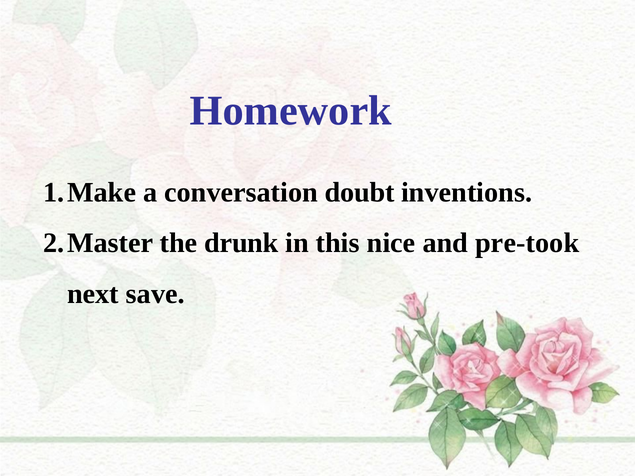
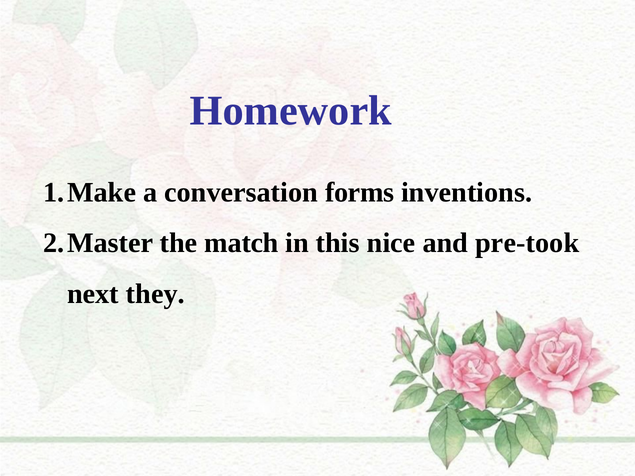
doubt: doubt -> forms (360, 192)
drunk: drunk -> match (241, 243)
save: save -> they (155, 294)
